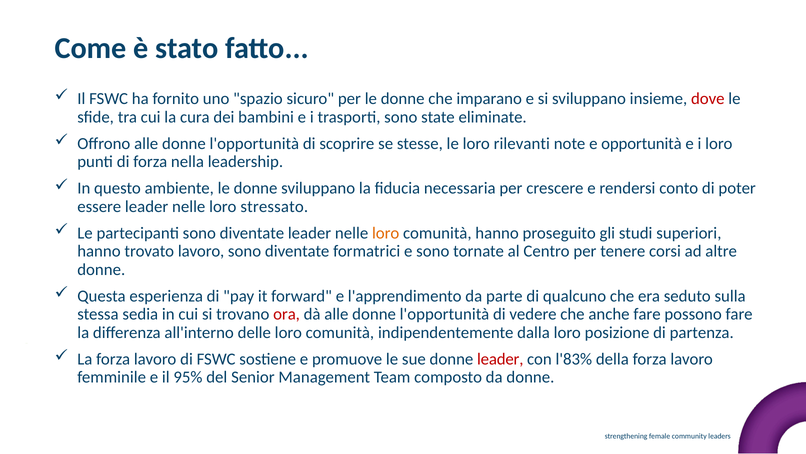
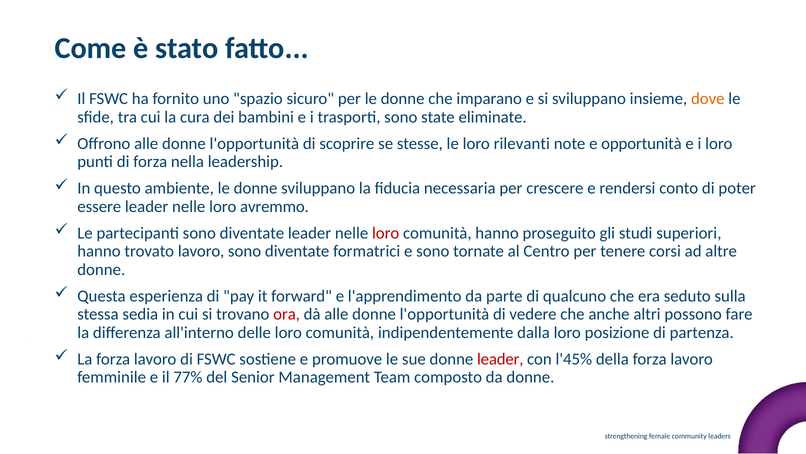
dove colour: red -> orange (708, 99)
stressato: stressato -> avremmo (274, 206)
loro colour: orange -> red (386, 233)
anche fare: fare -> altri (647, 314)
l'83%: l'83% -> l'45% (574, 359)
95%: 95% -> 77% (188, 377)
